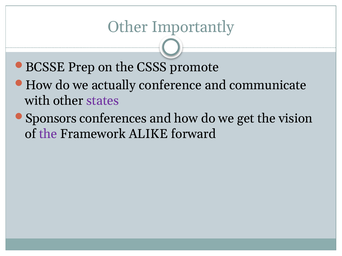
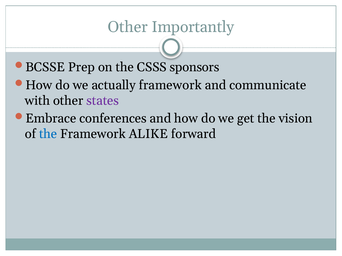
promote: promote -> sponsors (195, 67)
actually conference: conference -> framework (170, 85)
Sponsors: Sponsors -> Embrace (51, 119)
the colour: purple -> blue (48, 134)
